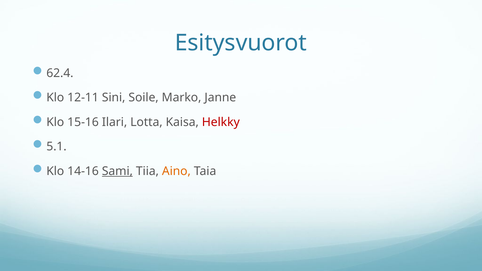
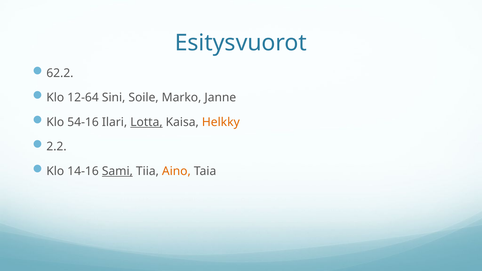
62.4: 62.4 -> 62.2 (60, 73)
12-11: 12-11 -> 12-64 (83, 98)
15-16: 15-16 -> 54-16 (83, 122)
Lotta underline: none -> present (146, 122)
Helkky colour: red -> orange (221, 122)
5.1: 5.1 -> 2.2 (56, 147)
